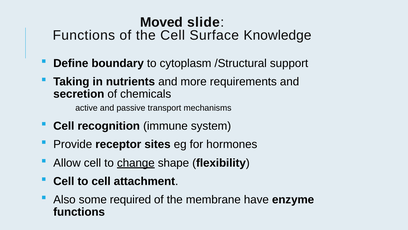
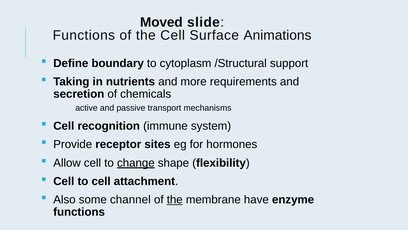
Knowledge: Knowledge -> Animations (277, 35)
required: required -> channel (130, 199)
the underline: none -> present (175, 199)
